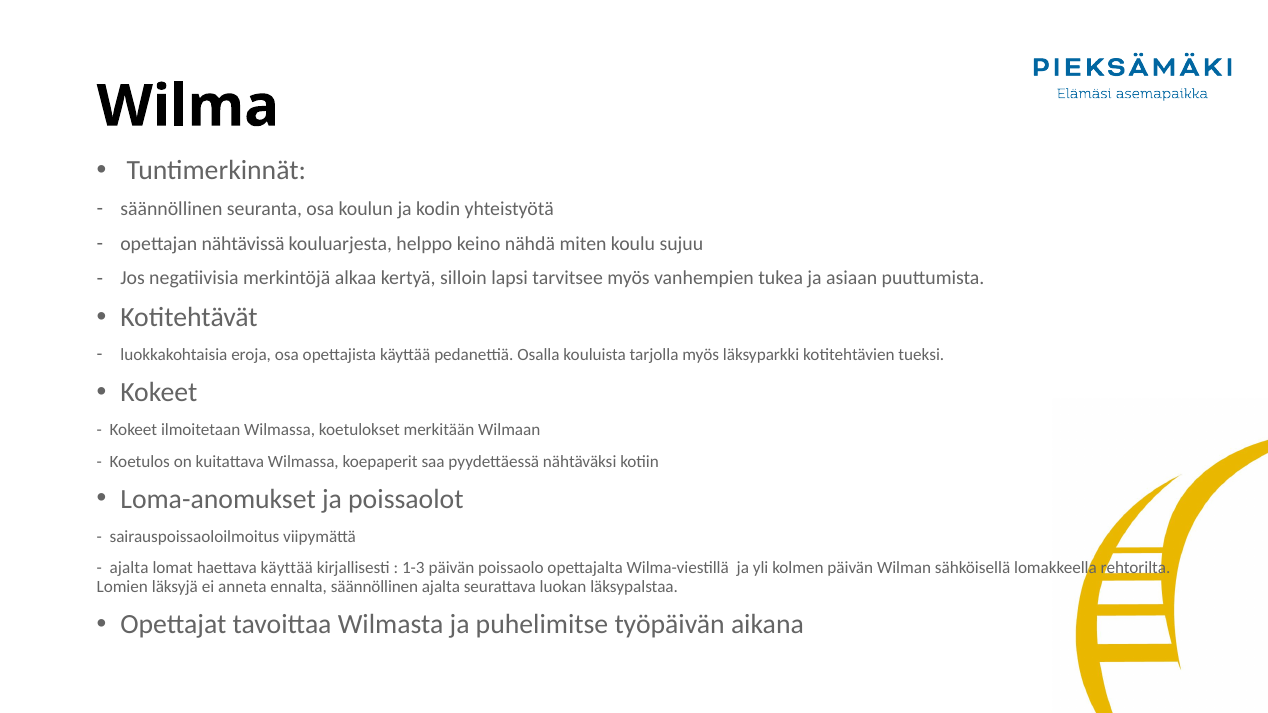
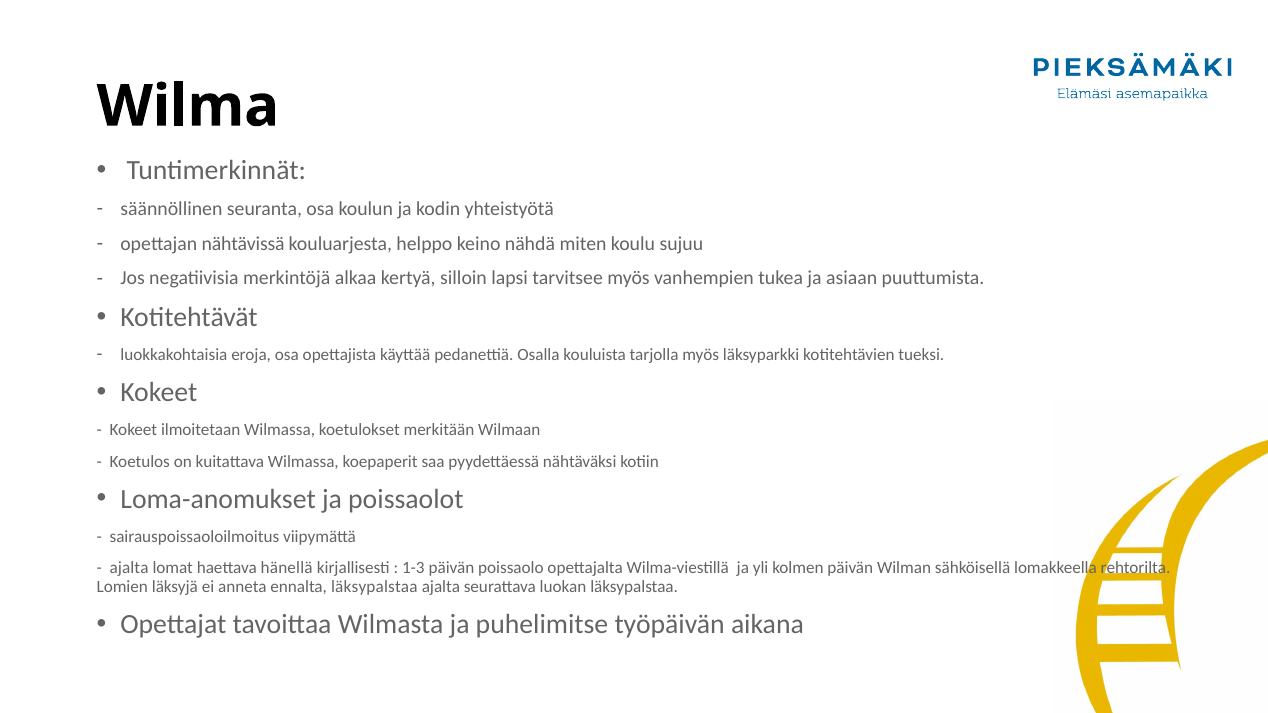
haettava käyttää: käyttää -> hänellä (287, 568)
ennalta säännöllinen: säännöllinen -> läksypalstaa (374, 587)
